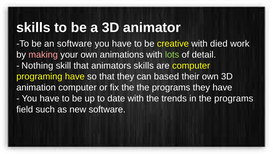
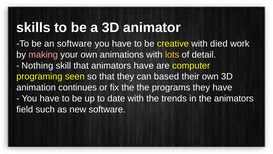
lots colour: light green -> yellow (172, 55)
animators skills: skills -> have (144, 65)
programing have: have -> seen (75, 76)
animation computer: computer -> continues (78, 87)
in the programs: programs -> animators (234, 98)
